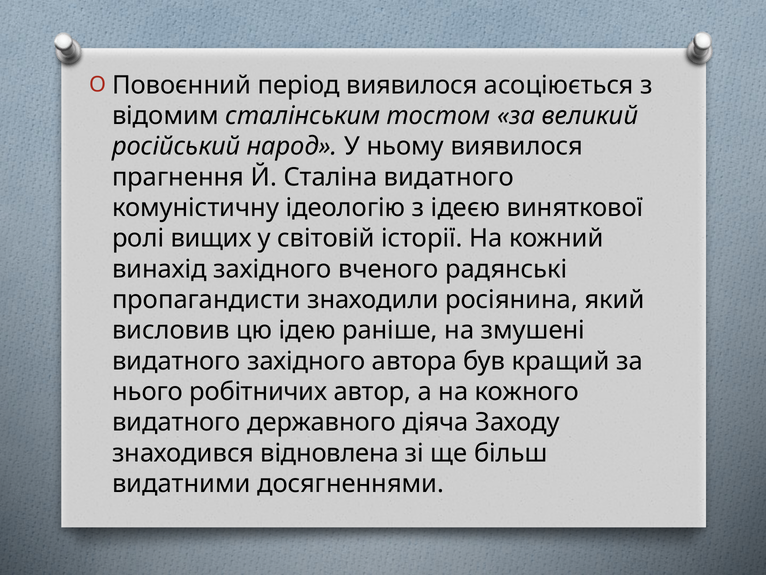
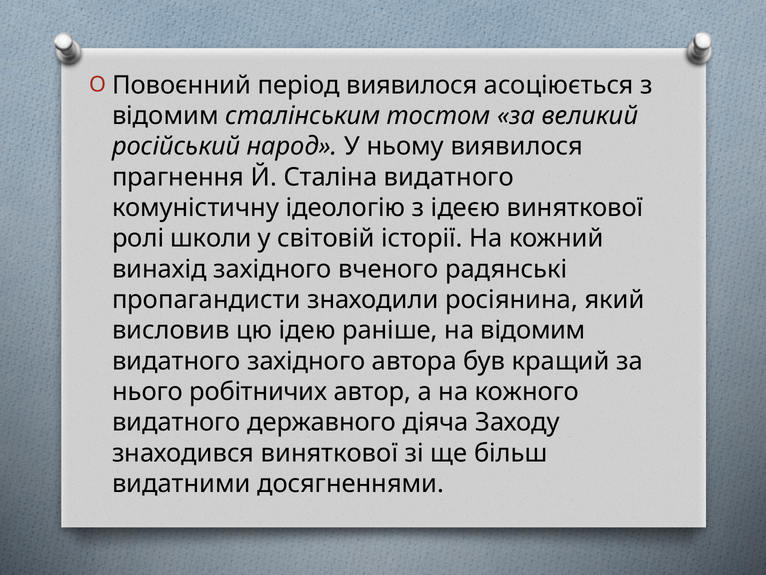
вищих: вищих -> школи (211, 238)
на змушені: змушені -> відомим (533, 330)
знаходився відновлена: відновлена -> виняткової (329, 453)
